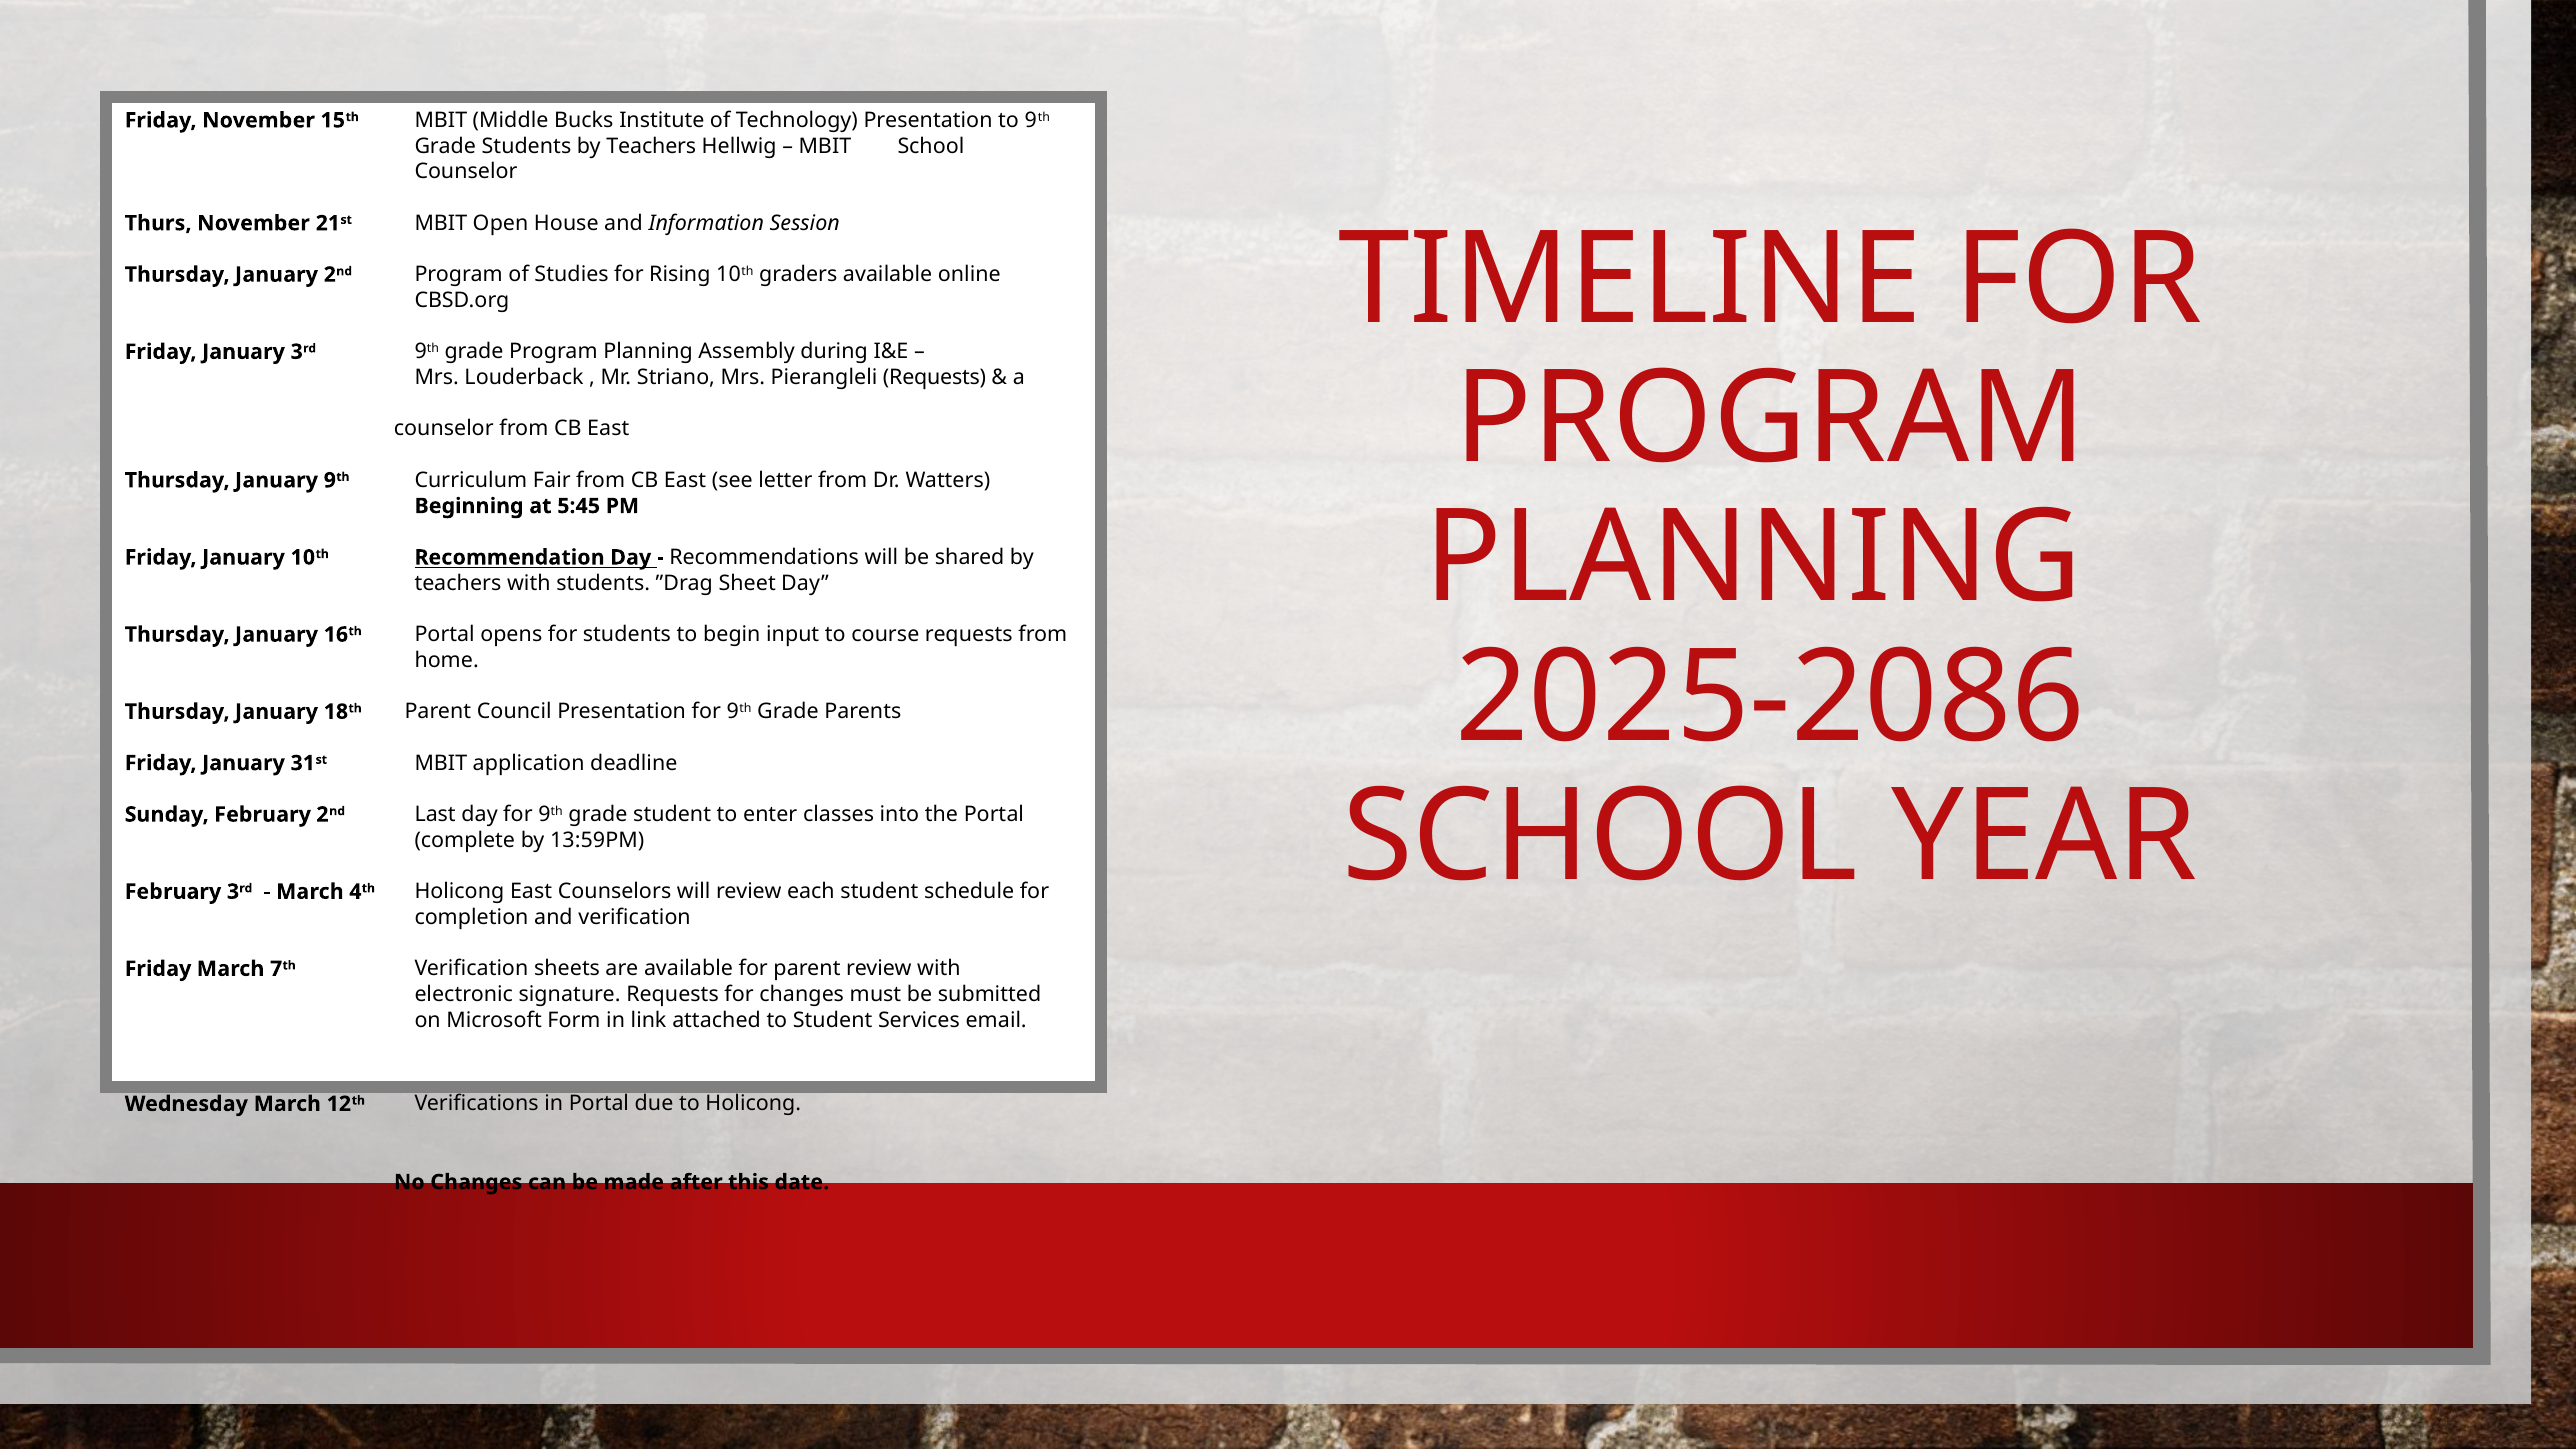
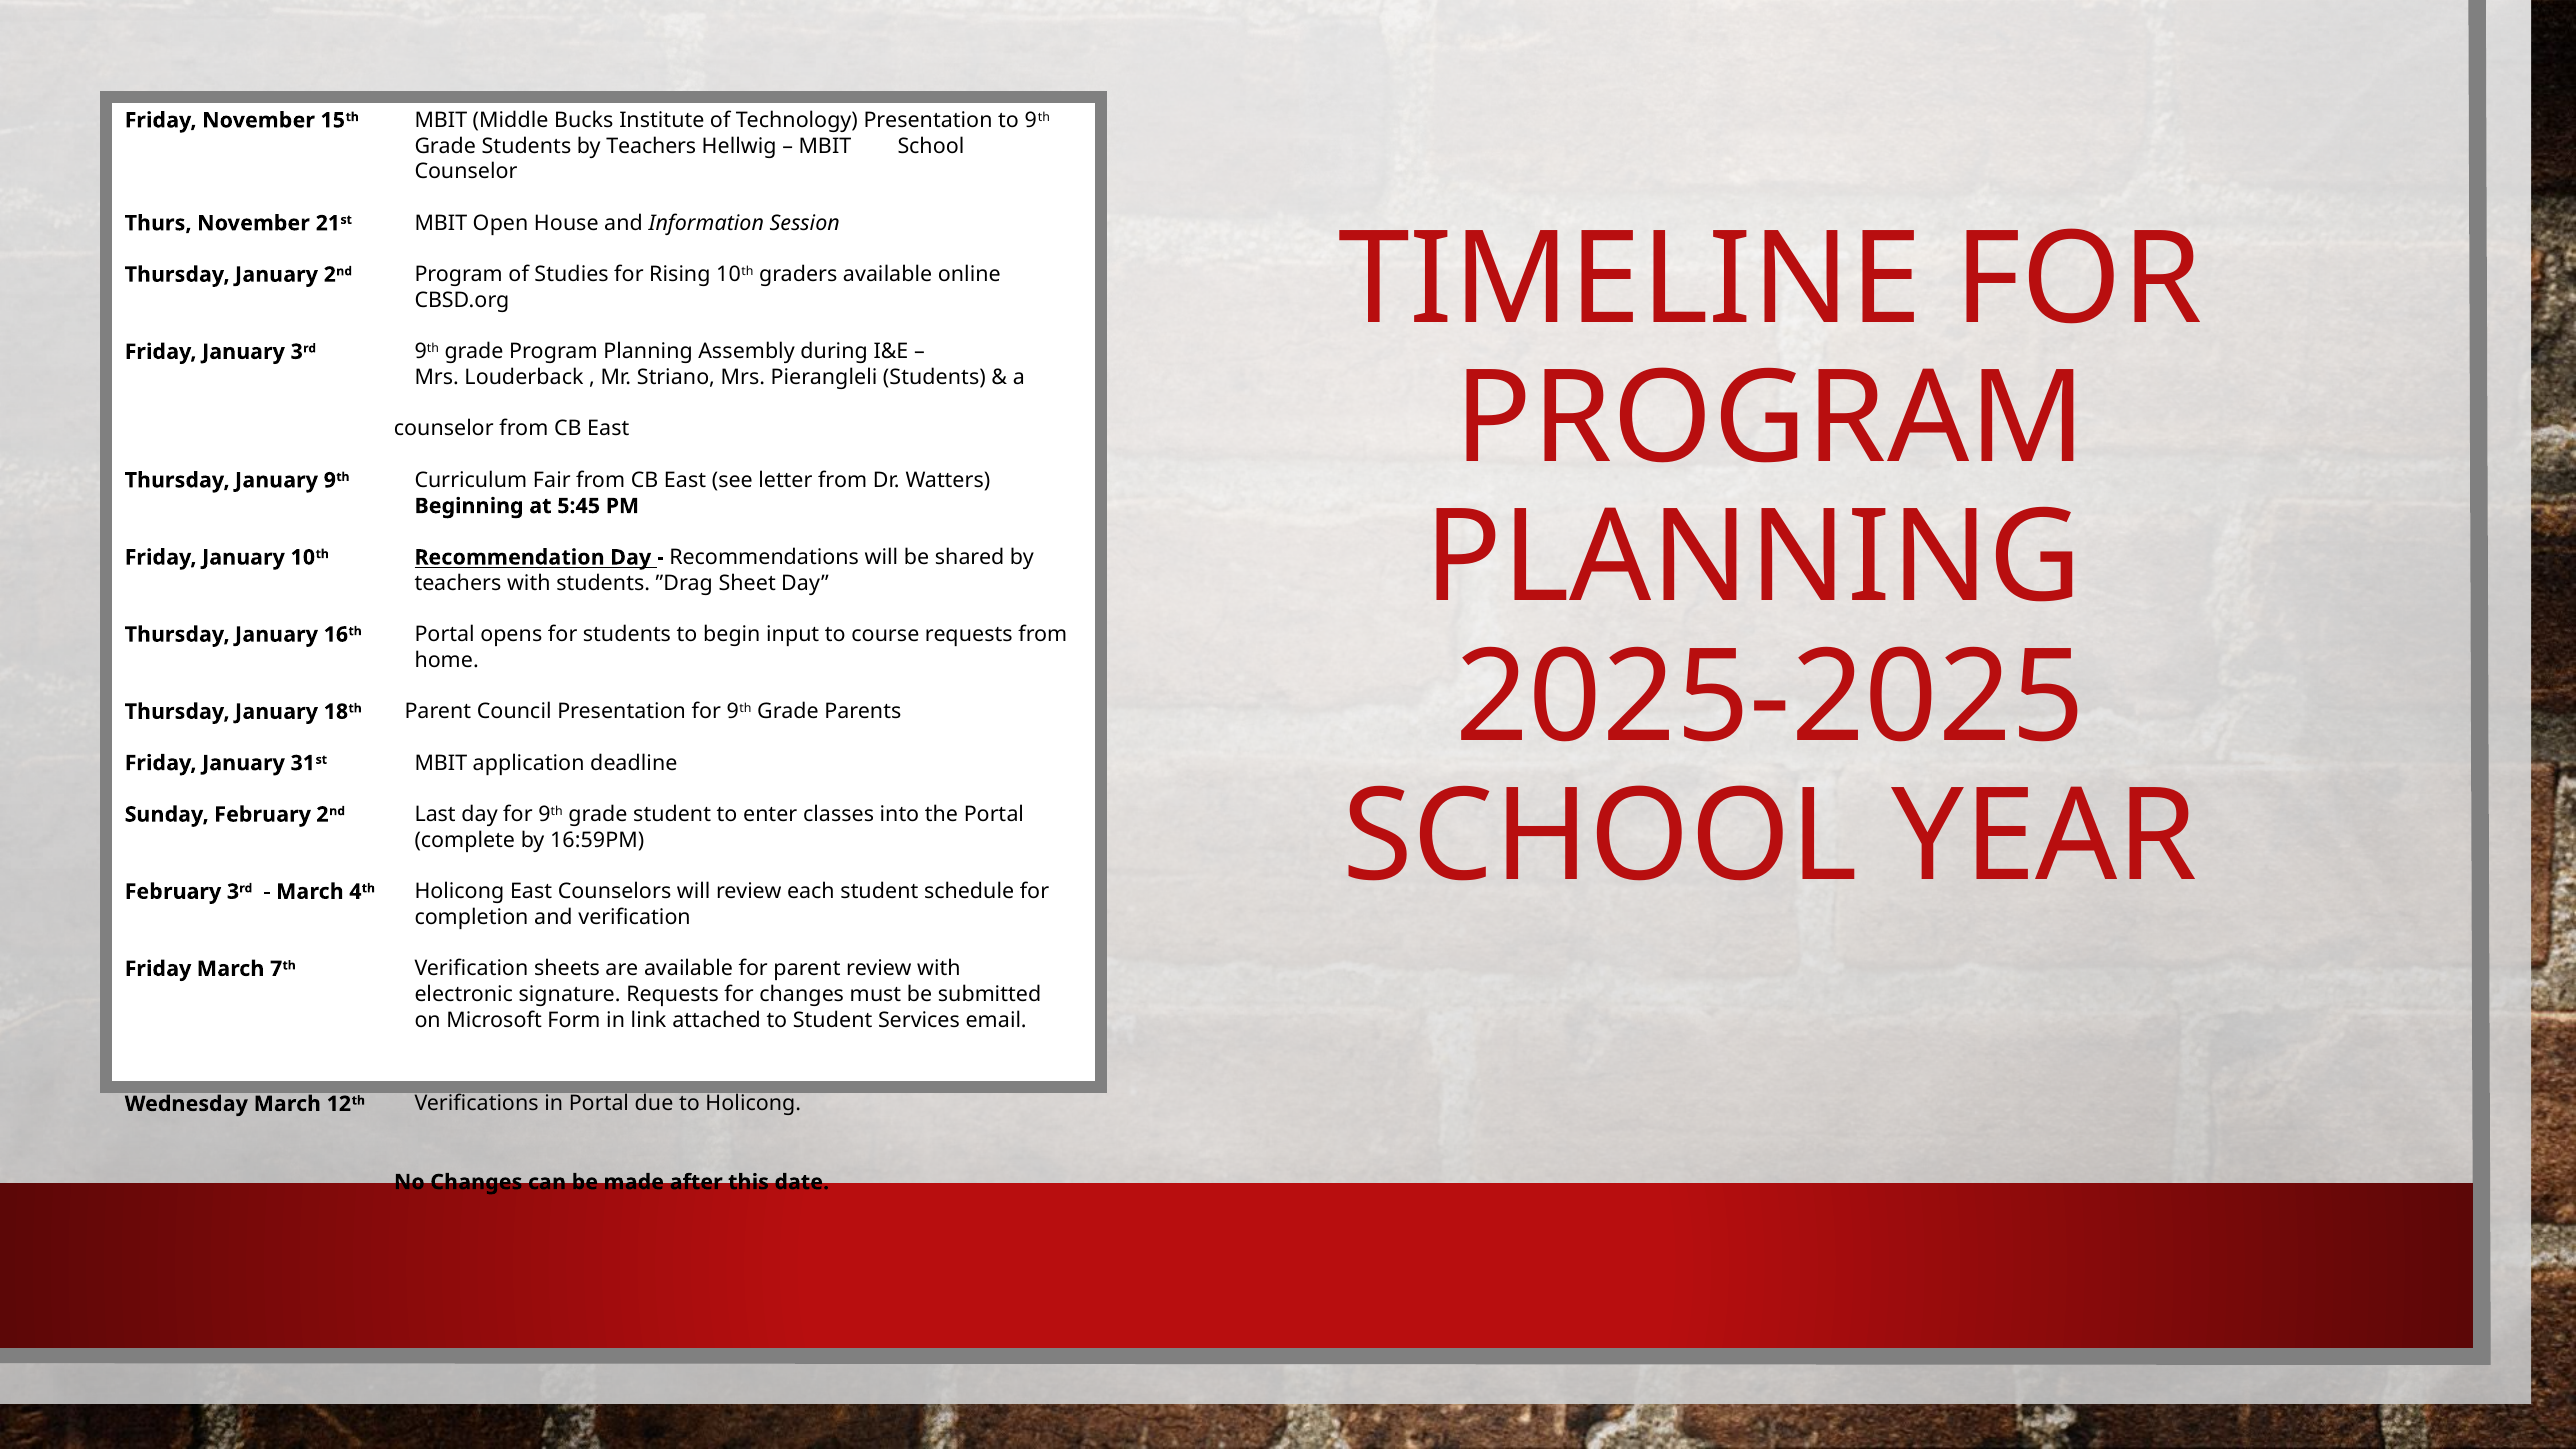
Pierangleli Requests: Requests -> Students (934, 377)
2025-2086: 2025-2086 -> 2025-2025 (1770, 698)
13:59PM: 13:59PM -> 16:59PM (597, 840)
